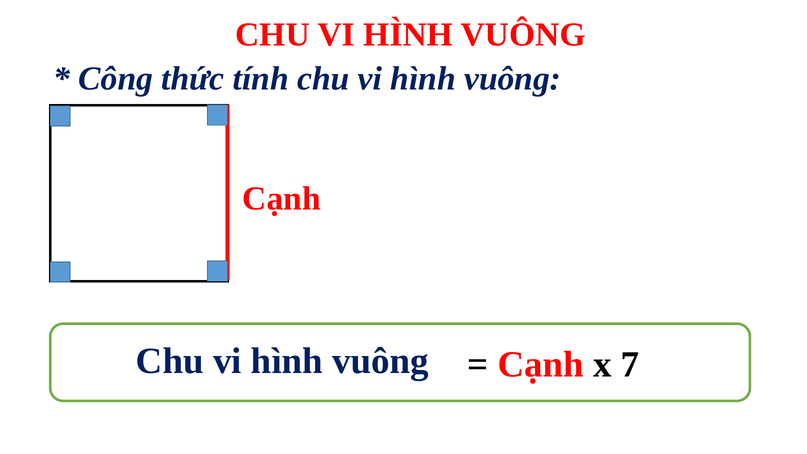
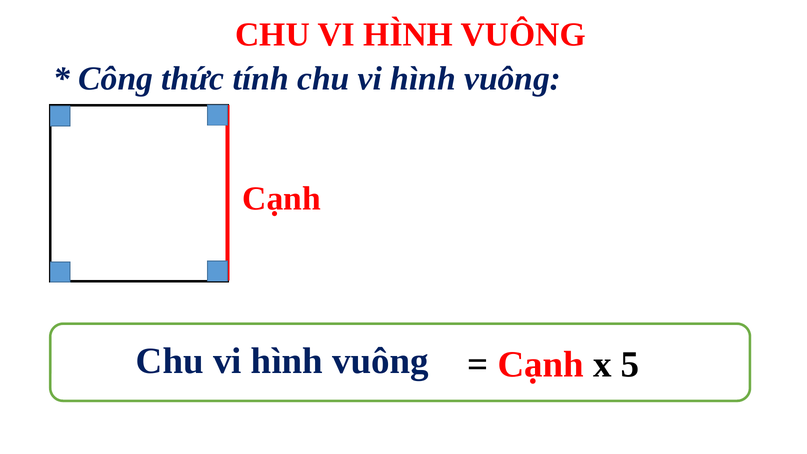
7: 7 -> 5 (630, 365)
